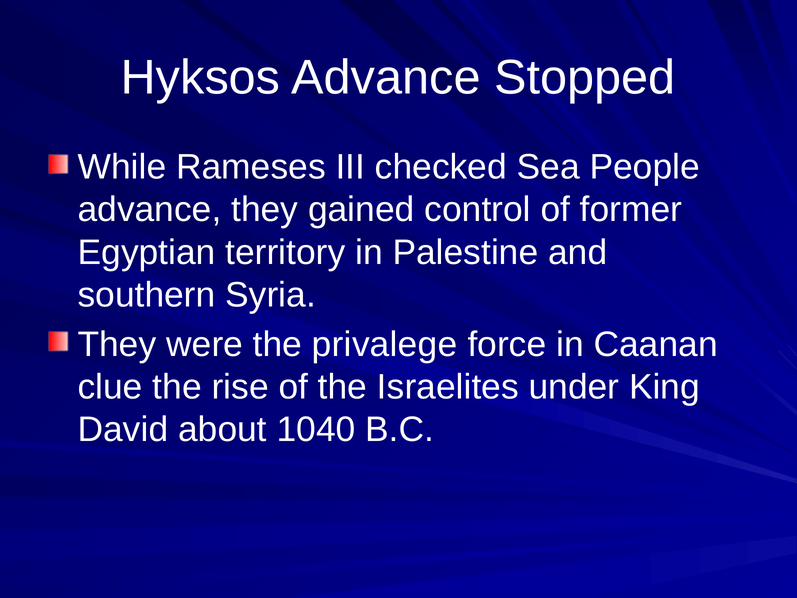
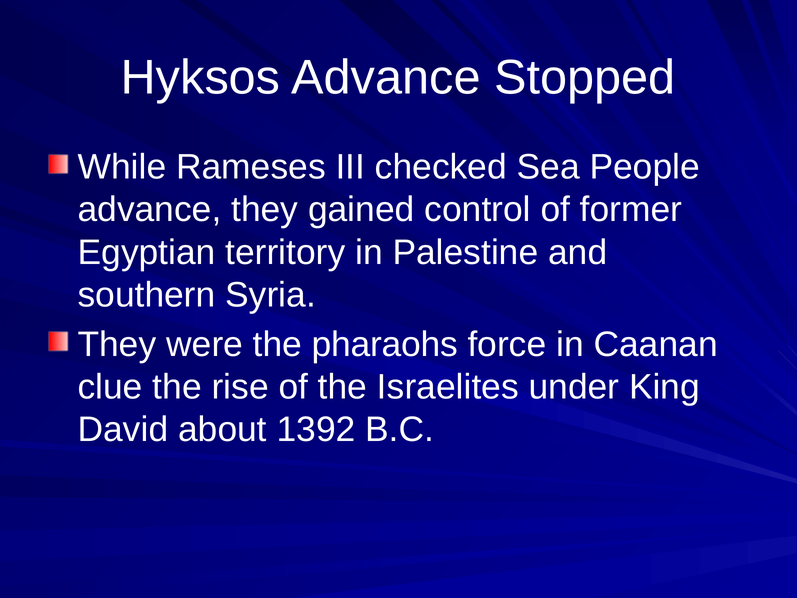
privalege: privalege -> pharaohs (385, 344)
1040: 1040 -> 1392 (316, 429)
